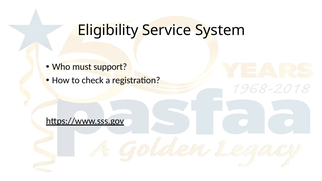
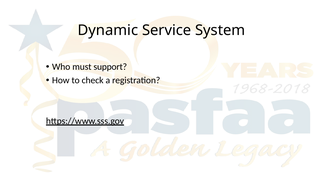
Eligibility: Eligibility -> Dynamic (108, 30)
